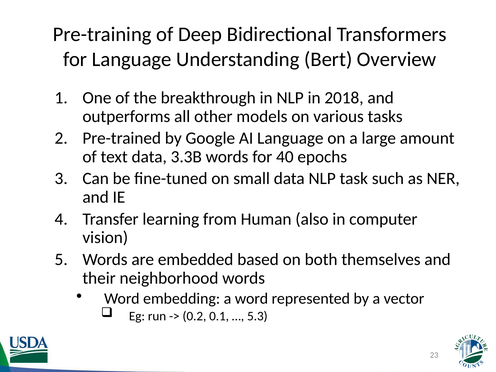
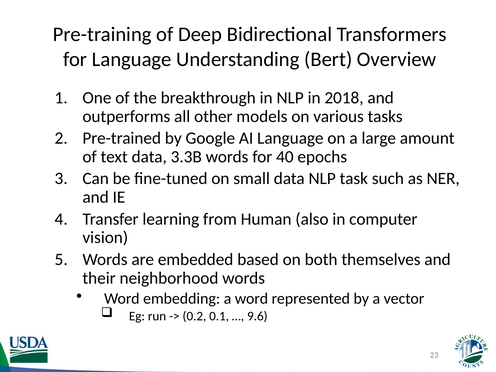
5.3: 5.3 -> 9.6 (257, 316)
